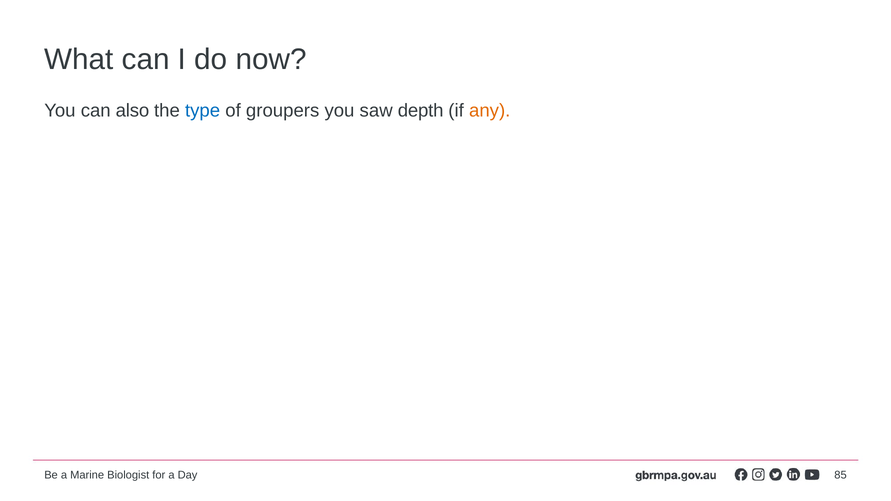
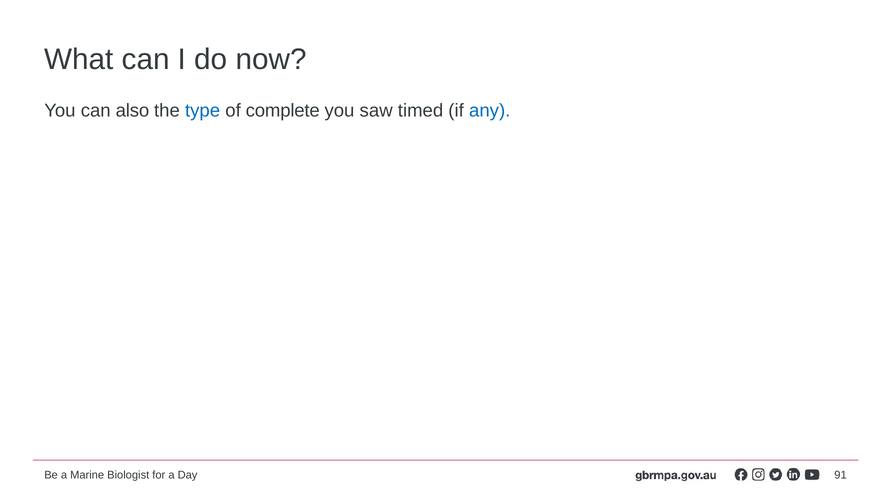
groupers: groupers -> complete (283, 110)
depth: depth -> timed (421, 110)
any colour: orange -> blue (490, 110)
85: 85 -> 91 (841, 475)
